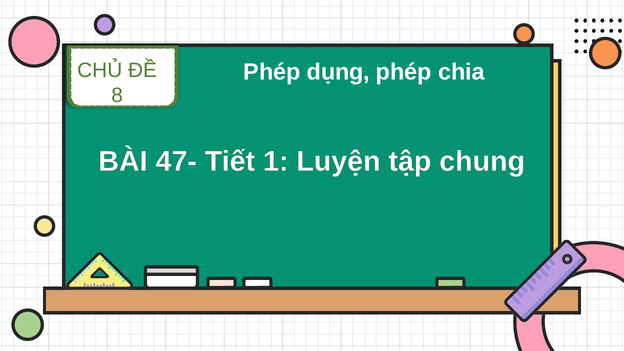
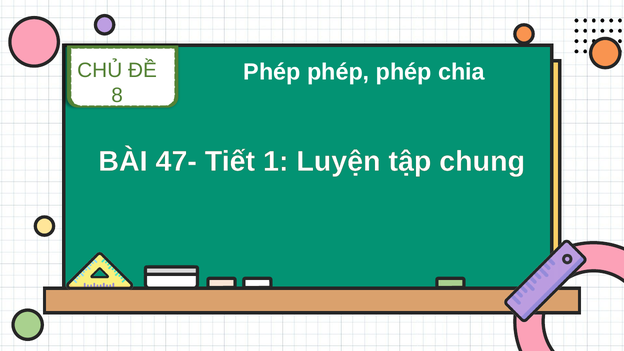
dụng: dụng -> phép (338, 72)
